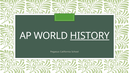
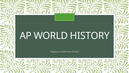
HISTORY underline: present -> none (90, 36)
